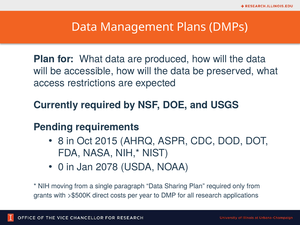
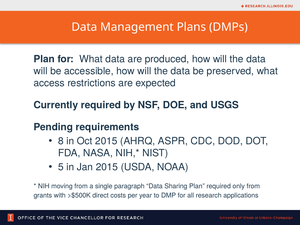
0: 0 -> 5 (61, 167)
Jan 2078: 2078 -> 2015 (107, 167)
